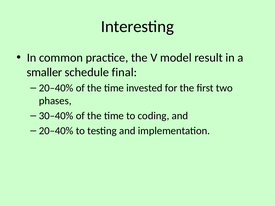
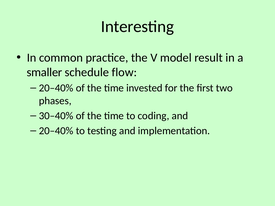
final: final -> flow (124, 72)
